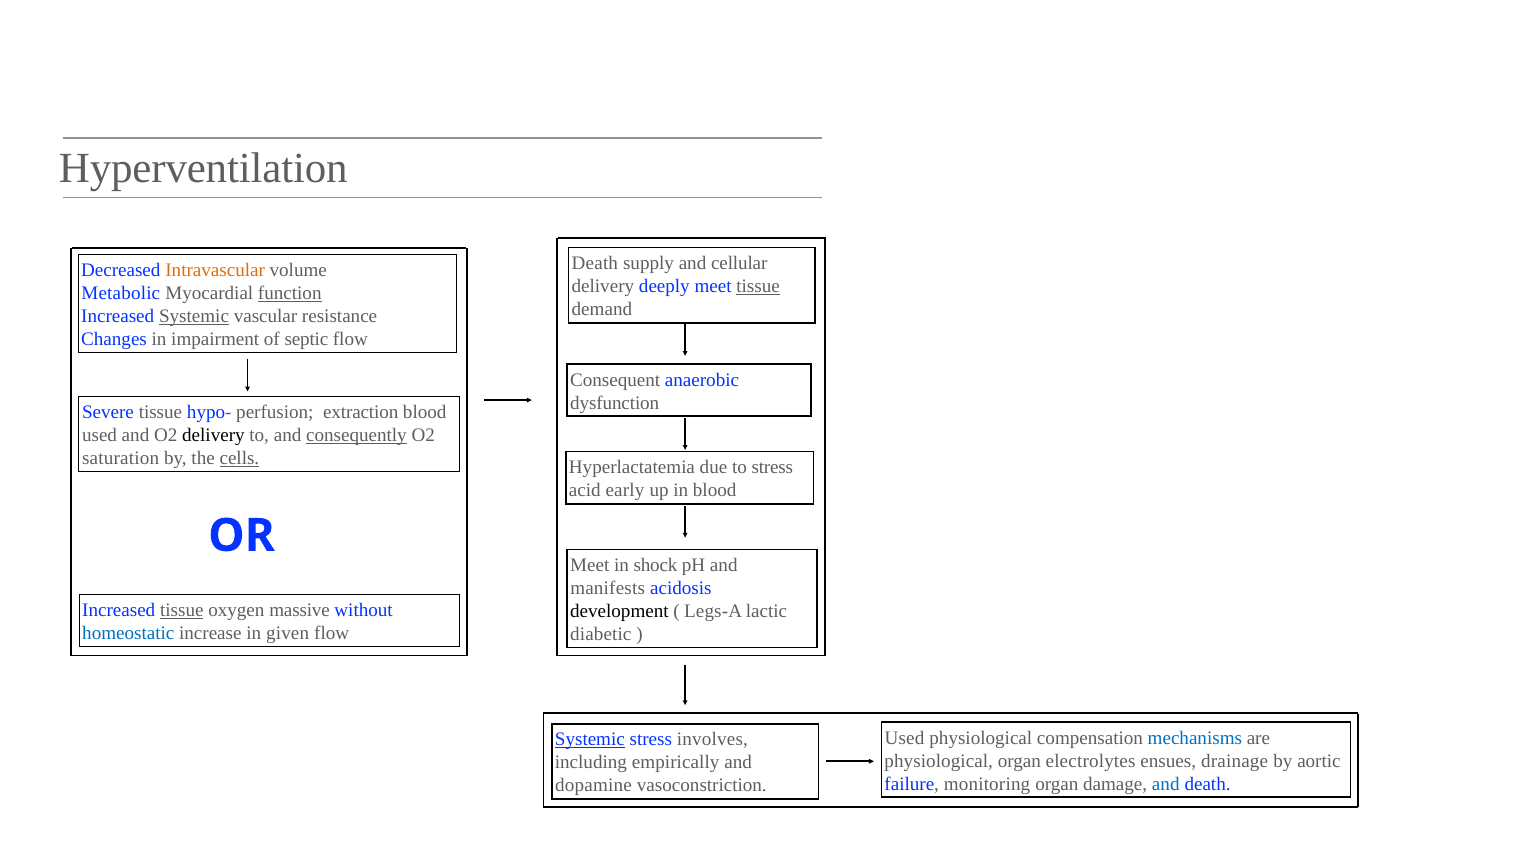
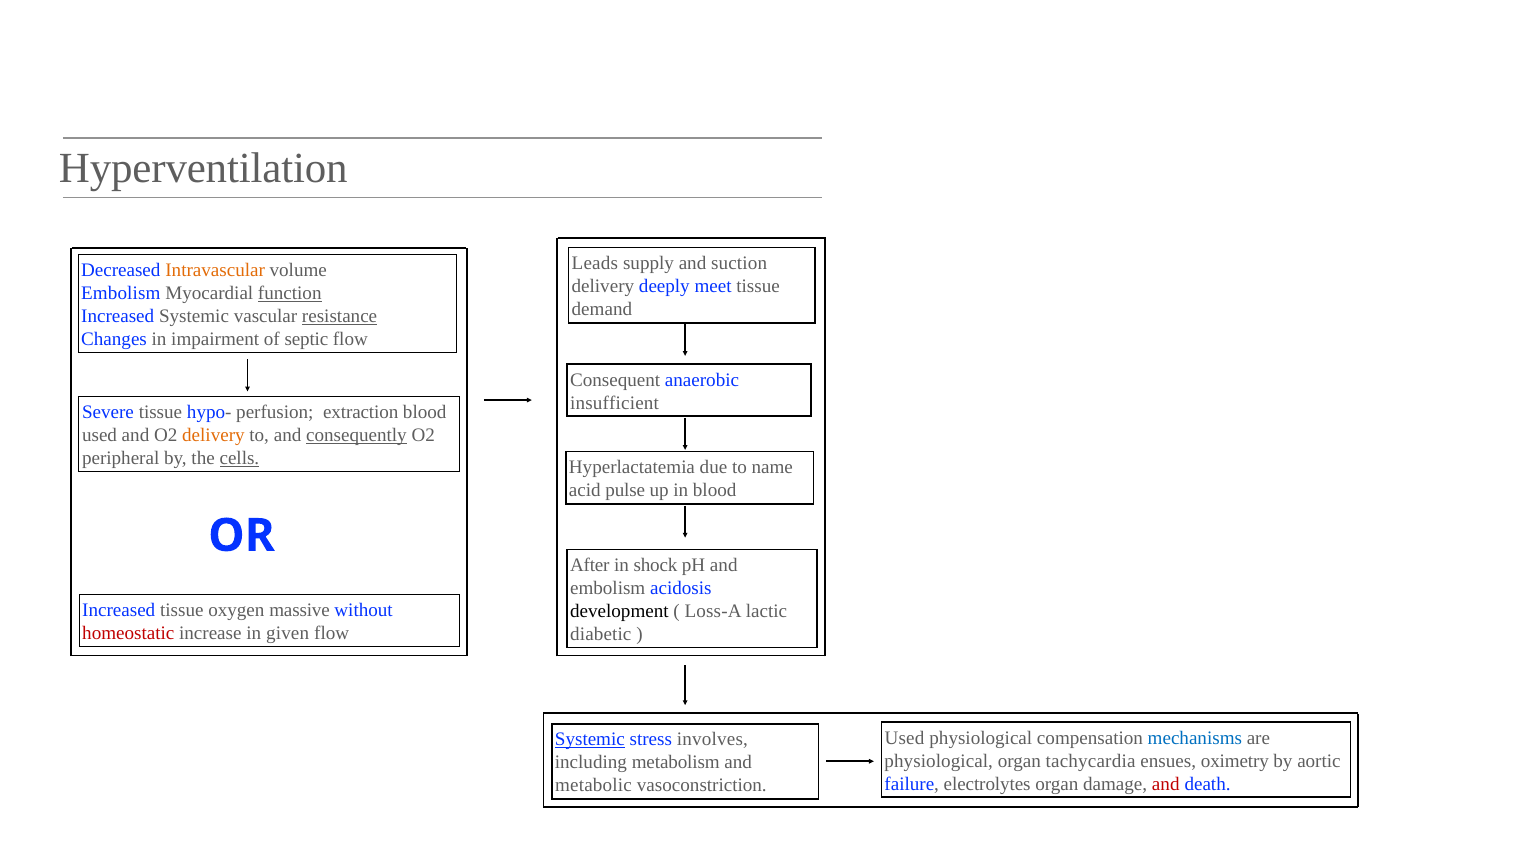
Death: Death -> Leads (595, 264)
cellular: cellular -> suction (739, 264)
tissue underline: present -> none (758, 287)
Metabolic: Metabolic -> Embolism (121, 293)
Systemic underline: present -> none (194, 316)
resistance underline: none -> present (340, 316)
dysfunction: dysfunction -> insufficient (615, 403)
delivery colour: black -> orange (213, 435)
saturation: saturation -> peripheral (121, 458)
to stress: stress -> name (772, 468)
early: early -> pulse (625, 490)
Meet: Meet -> After (590, 565)
manifests: manifests -> embolism (608, 588)
tissue underline: present -> none (182, 610)
Legs-A: Legs-A -> Loss-A (713, 611)
homeostatic colour: blue -> red (128, 633)
electrolytes: electrolytes -> tachycardia (1091, 761)
drainage: drainage -> oximetry (1235, 761)
empirically: empirically -> metabolism (676, 763)
monitoring: monitoring -> electrolytes (987, 784)
and colour: blue -> red (1166, 784)
dopamine: dopamine -> metabolic (593, 785)
